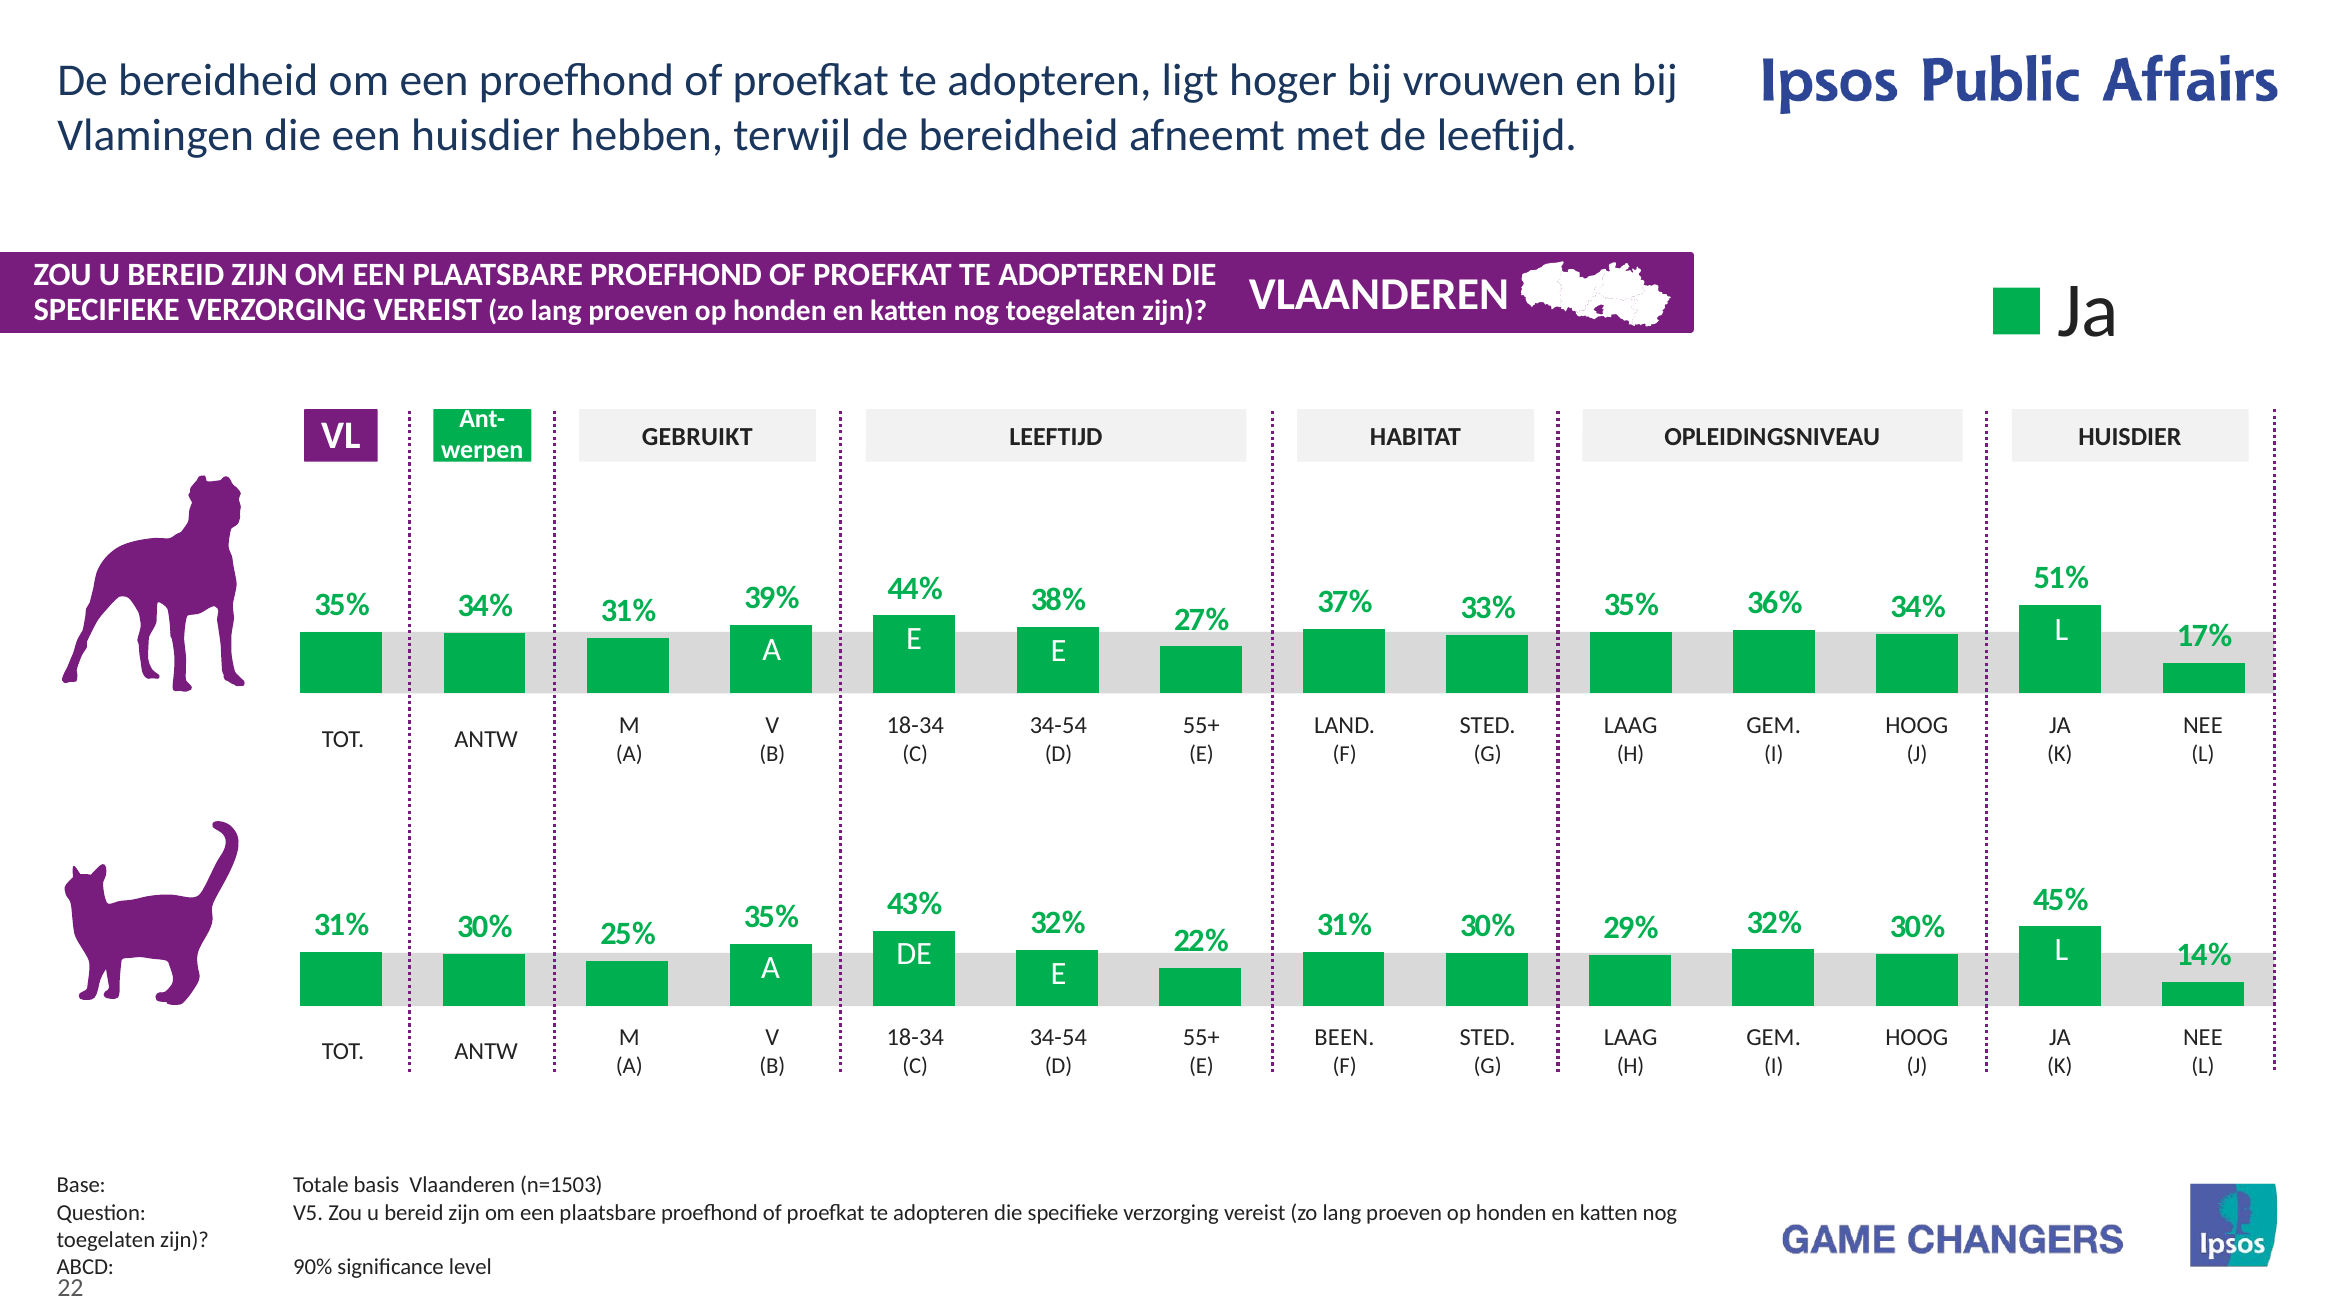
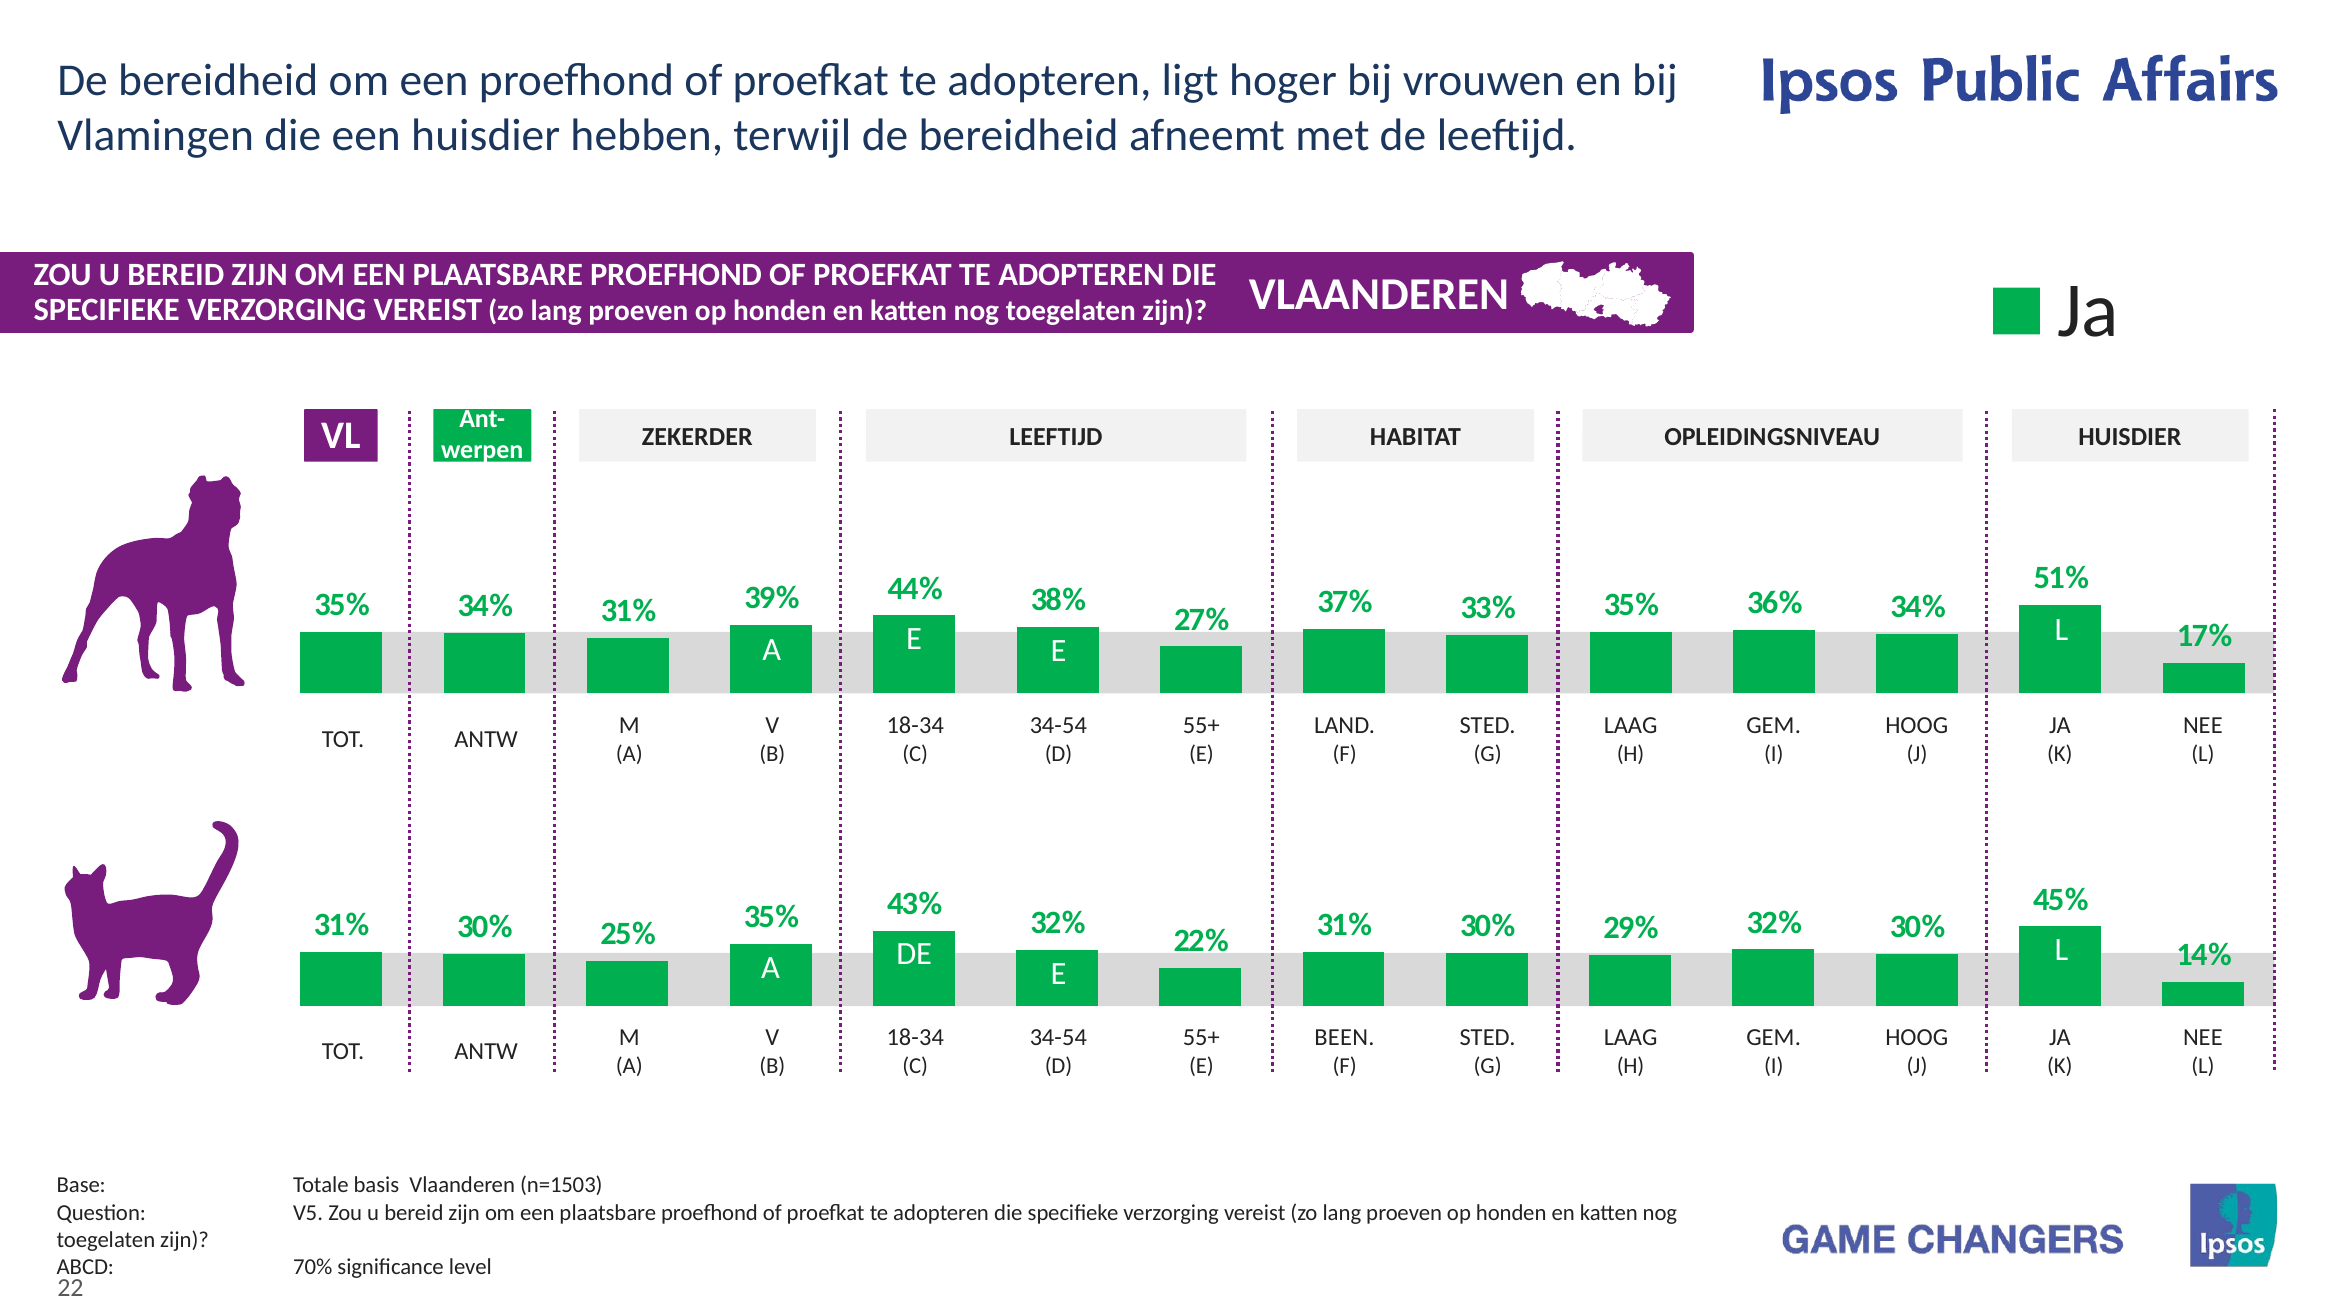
GEBRUIKT: GEBRUIKT -> ZEKERDER (697, 437)
90%: 90% -> 70% (313, 1268)
